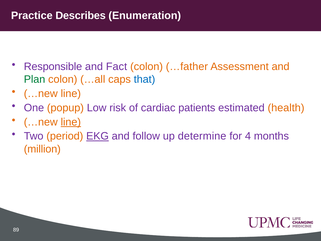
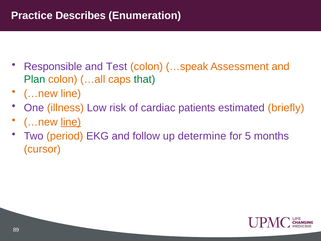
Fact: Fact -> Test (117, 67)
…father: …father -> …speak (187, 67)
that colour: blue -> green (144, 79)
popup: popup -> illness (65, 108)
health: health -> briefly (286, 108)
EKG underline: present -> none (97, 136)
4: 4 -> 5 (248, 136)
million: million -> cursor (42, 149)
